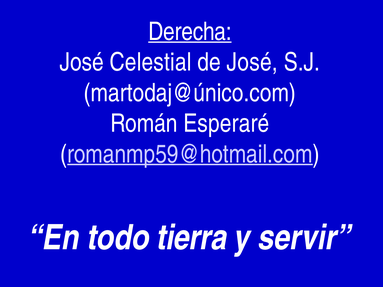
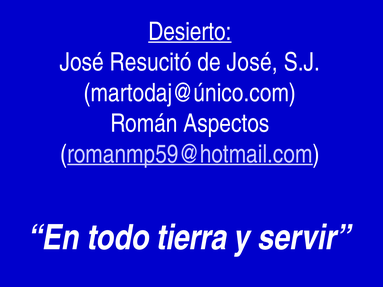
Derecha: Derecha -> Desierto (190, 32)
Celestial: Celestial -> Resucitó (151, 62)
Esperaré: Esperaré -> Aspectos (226, 124)
